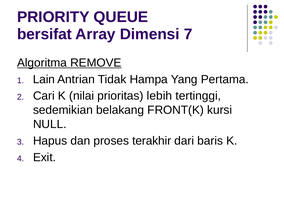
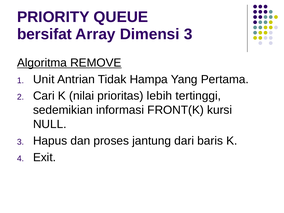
Dimensi 7: 7 -> 3 (188, 34)
Lain: Lain -> Unit (44, 79)
belakang: belakang -> informasi (120, 110)
terakhir: terakhir -> jantung (152, 141)
